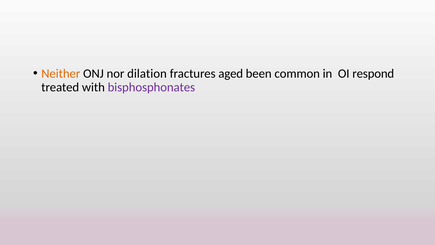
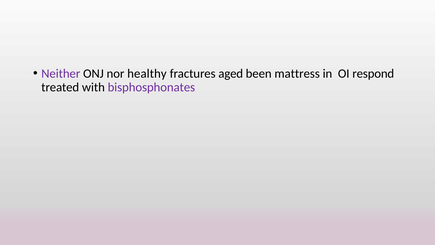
Neither colour: orange -> purple (61, 74)
dilation: dilation -> healthy (147, 74)
common: common -> mattress (297, 74)
